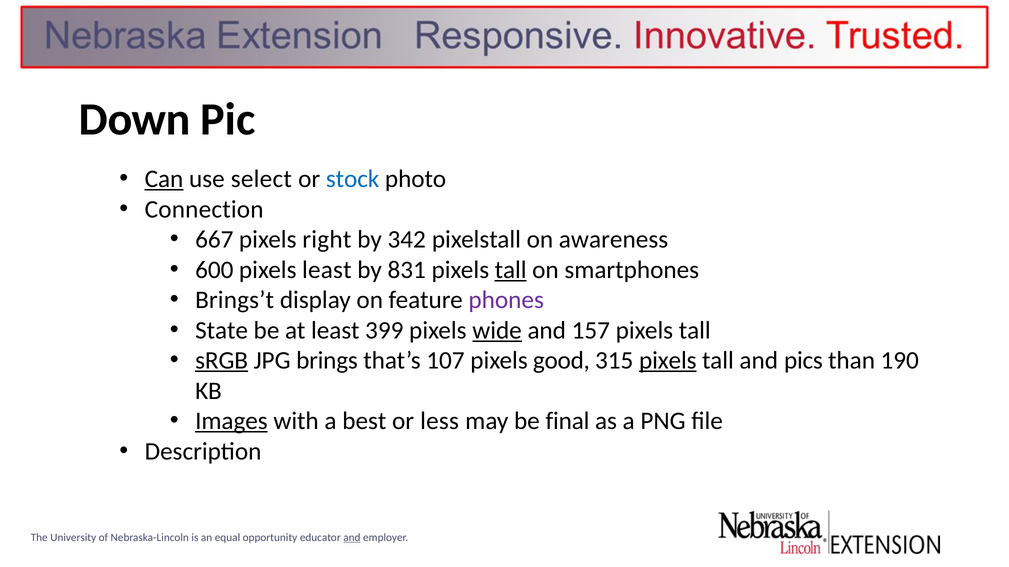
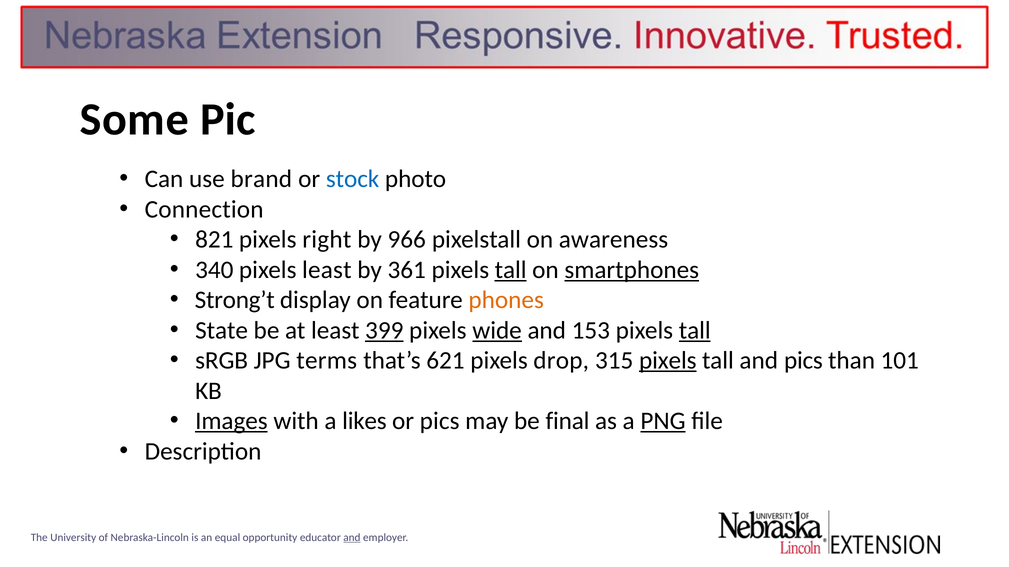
Down: Down -> Some (134, 120)
Can underline: present -> none (164, 179)
select: select -> brand (261, 179)
667: 667 -> 821 (214, 240)
342: 342 -> 966 (407, 240)
600: 600 -> 340 (214, 270)
831: 831 -> 361 (407, 270)
smartphones underline: none -> present (632, 270)
Brings’t: Brings’t -> Strong’t (235, 300)
phones colour: purple -> orange (506, 300)
399 underline: none -> present (384, 331)
157: 157 -> 153 (591, 331)
tall underline: none -> present (695, 331)
sRGB underline: present -> none (222, 361)
brings: brings -> terms (327, 361)
107: 107 -> 621 (445, 361)
good: good -> drop (561, 361)
190: 190 -> 101 (900, 361)
best: best -> likes (364, 421)
or less: less -> pics (440, 421)
PNG underline: none -> present (663, 421)
